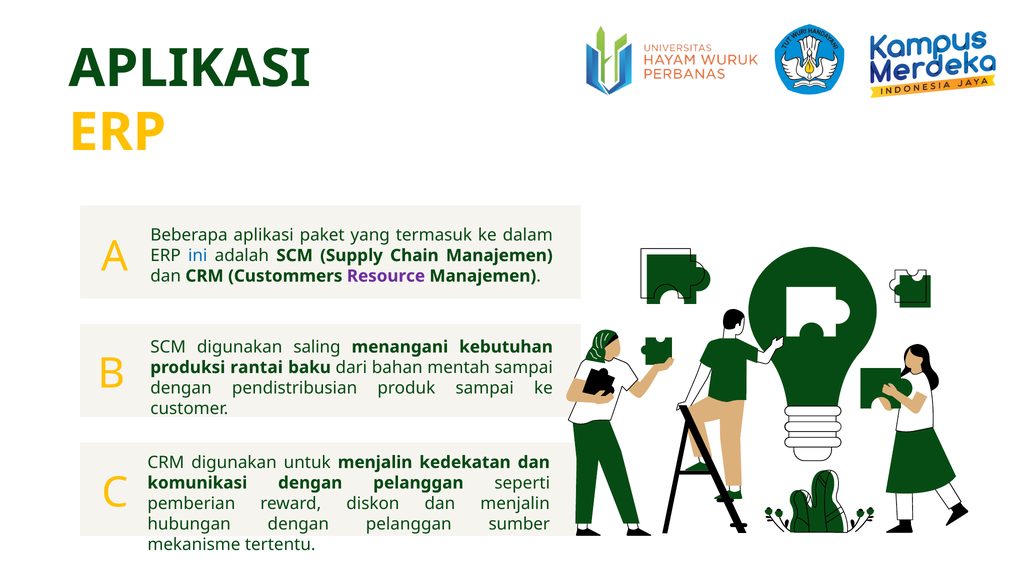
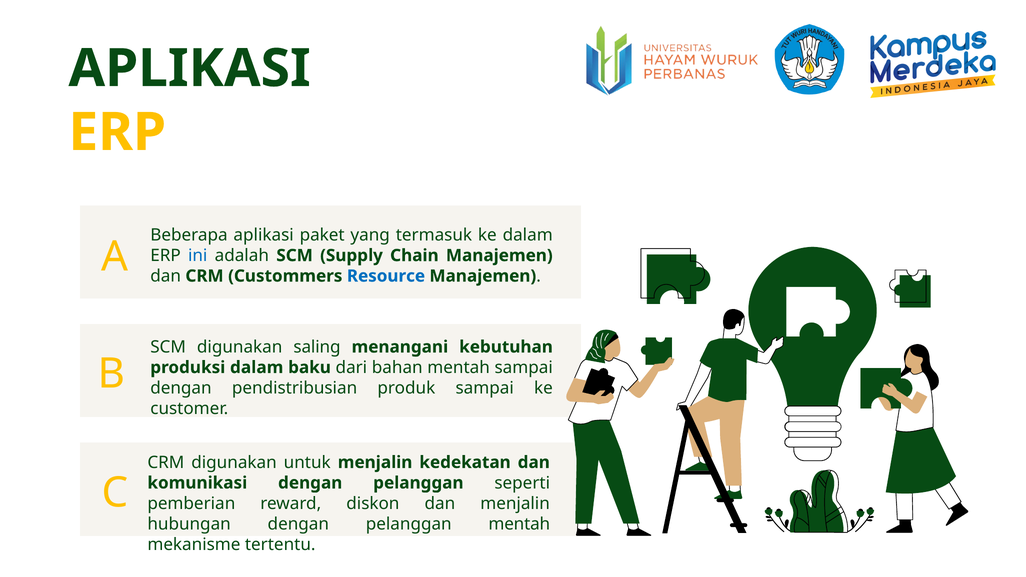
Resource colour: purple -> blue (386, 276)
produksi rantai: rantai -> dalam (257, 368)
pelanggan sumber: sumber -> mentah (519, 524)
